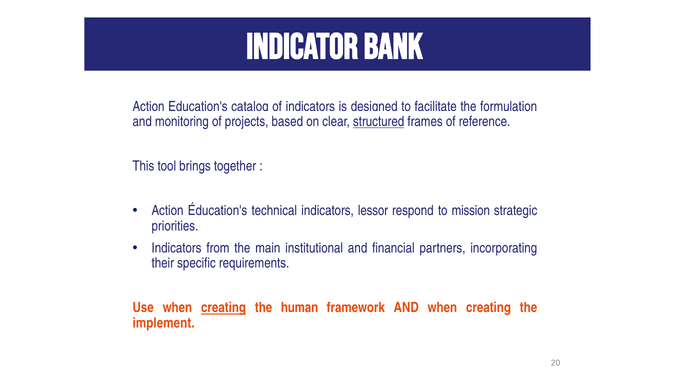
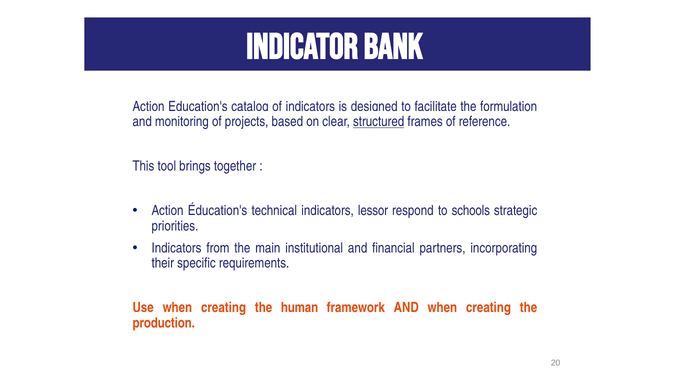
mission: mission -> schools (471, 211)
creating underline: present -> none (224, 308)
implement: implement -> production (164, 323)
